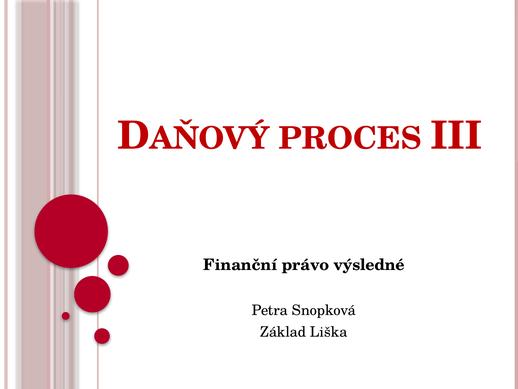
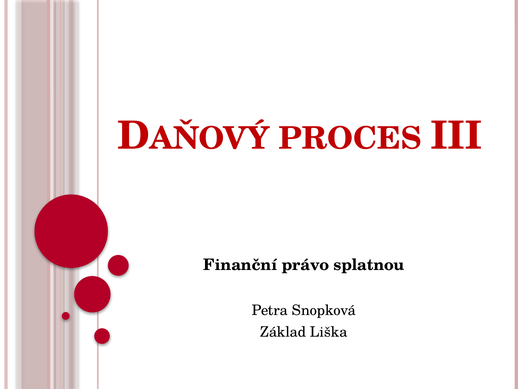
výsledné: výsledné -> splatnou (369, 264)
